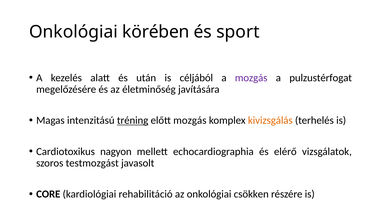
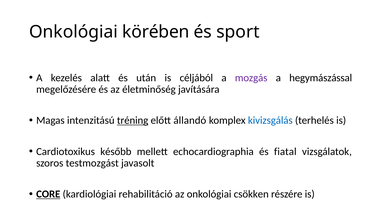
pulzustérfogat: pulzustérfogat -> hegymászással (321, 78)
előtt mozgás: mozgás -> állandó (190, 121)
kivizsgálás colour: orange -> blue (270, 121)
nagyon: nagyon -> később (116, 152)
elérő: elérő -> fiatal (285, 152)
CORE underline: none -> present (48, 194)
